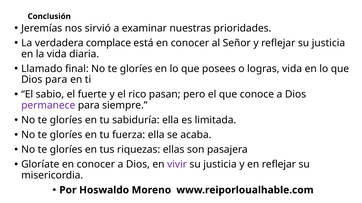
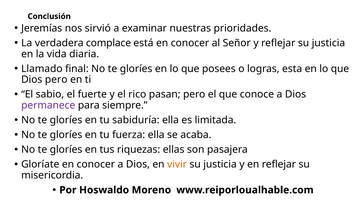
logras vida: vida -> esta (292, 69)
Dios para: para -> pero (56, 80)
vivir colour: purple -> orange (177, 165)
